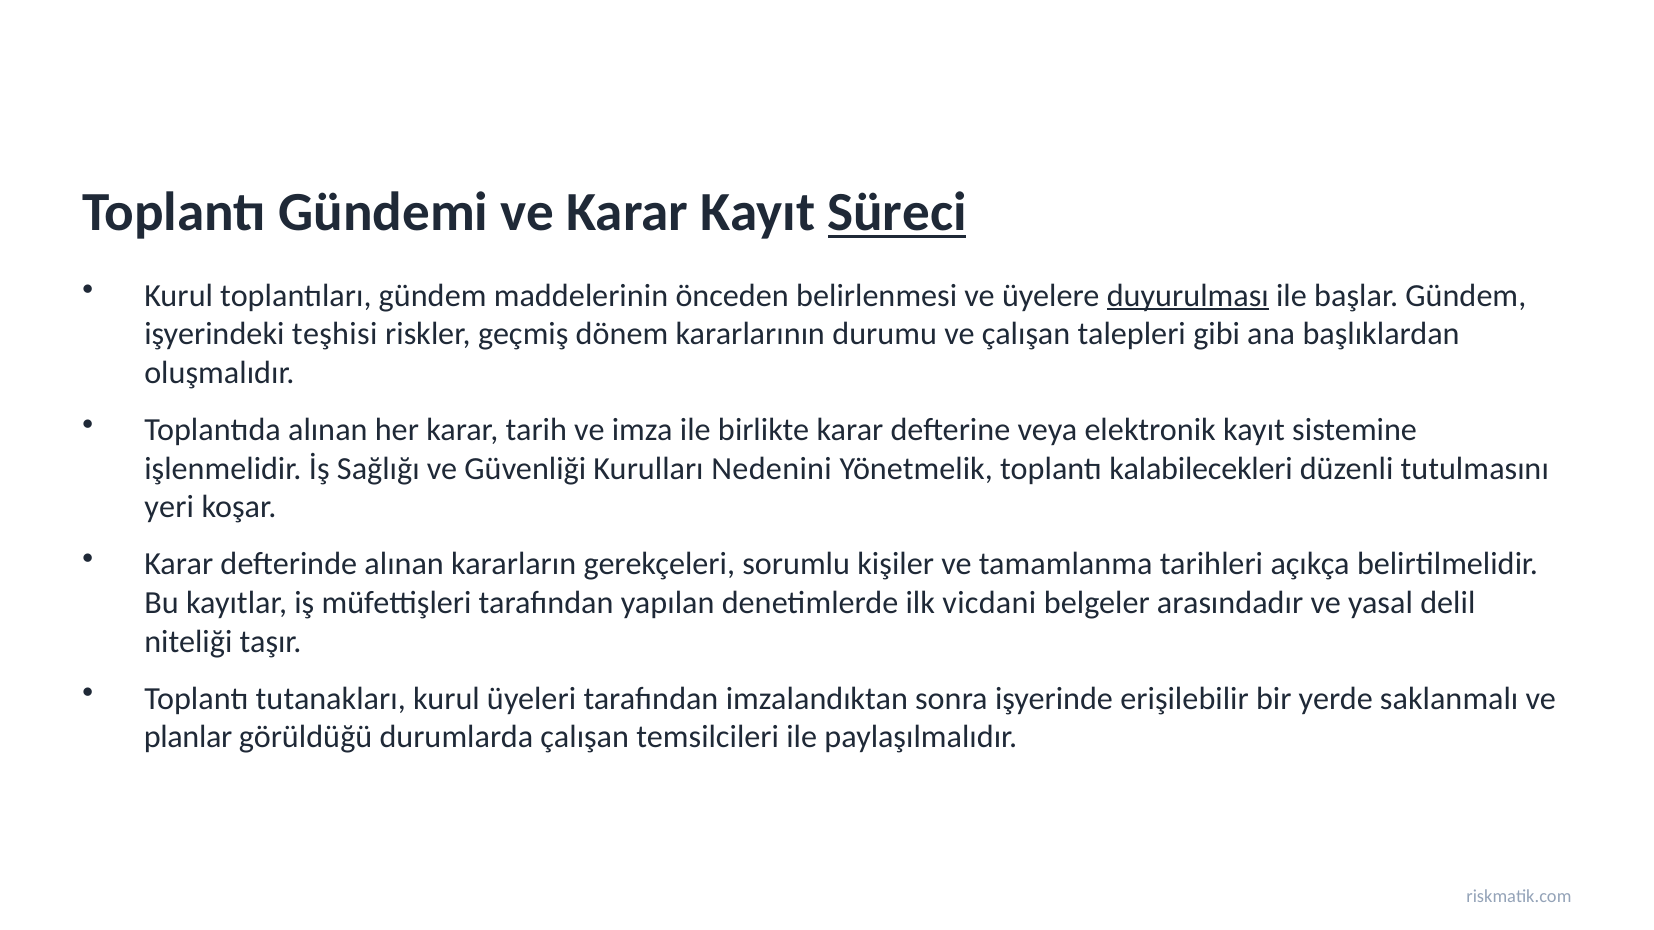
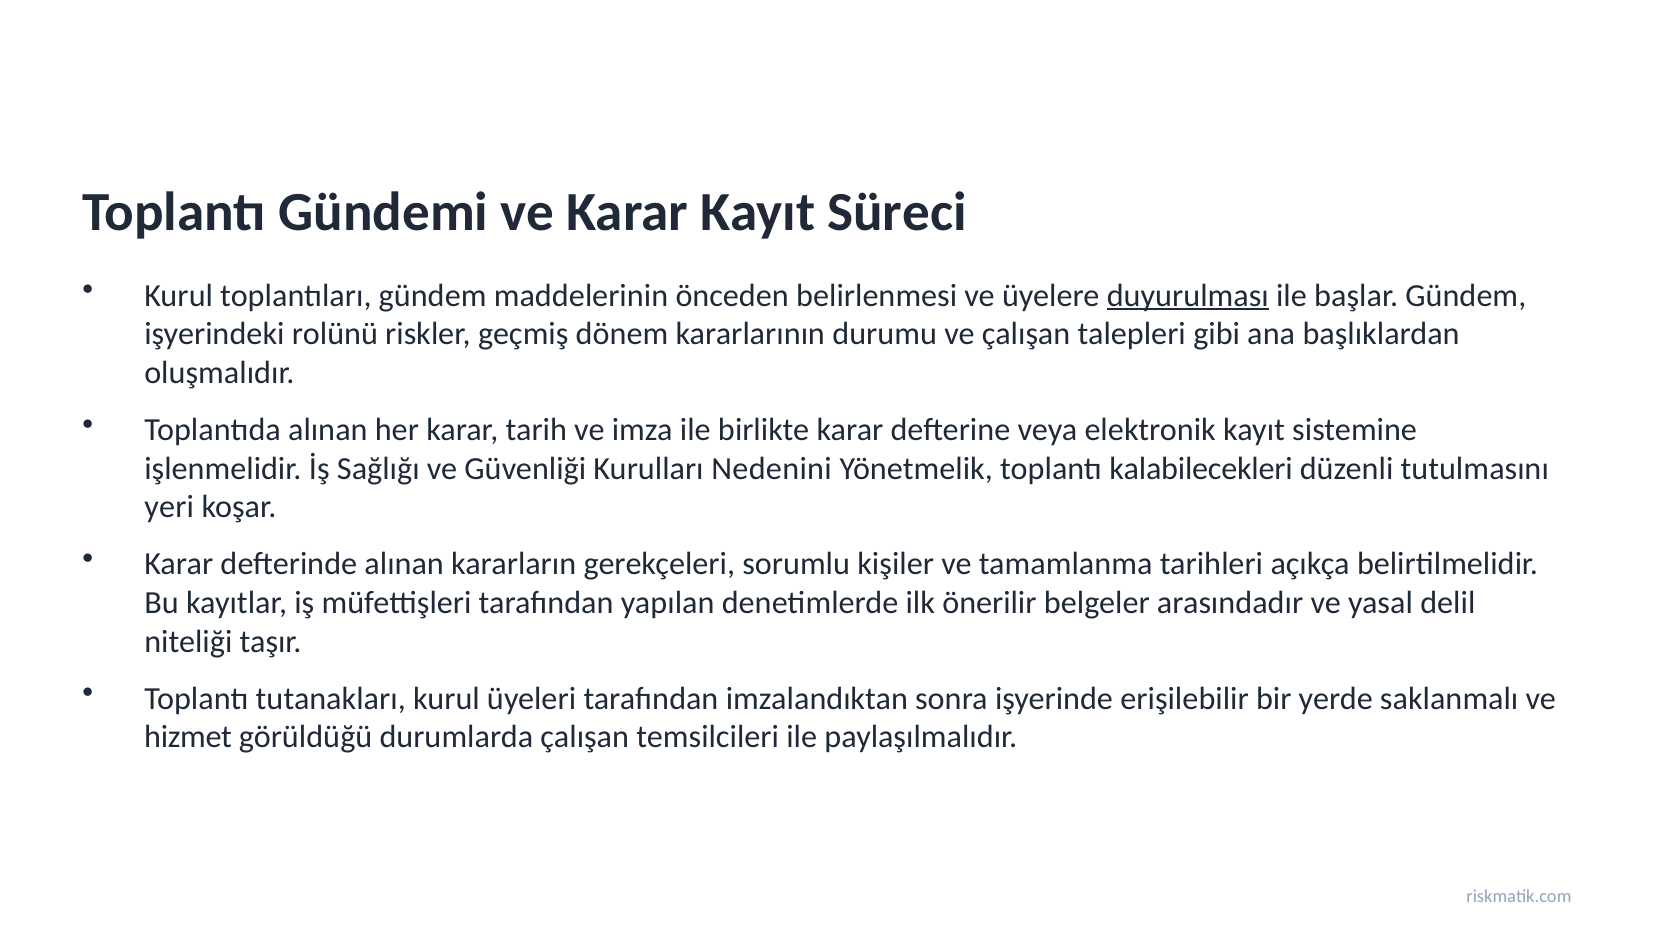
Süreci underline: present -> none (897, 213)
teşhisi: teşhisi -> rolünü (335, 334)
vicdani: vicdani -> önerilir (989, 603)
planlar: planlar -> hizmet (188, 738)
